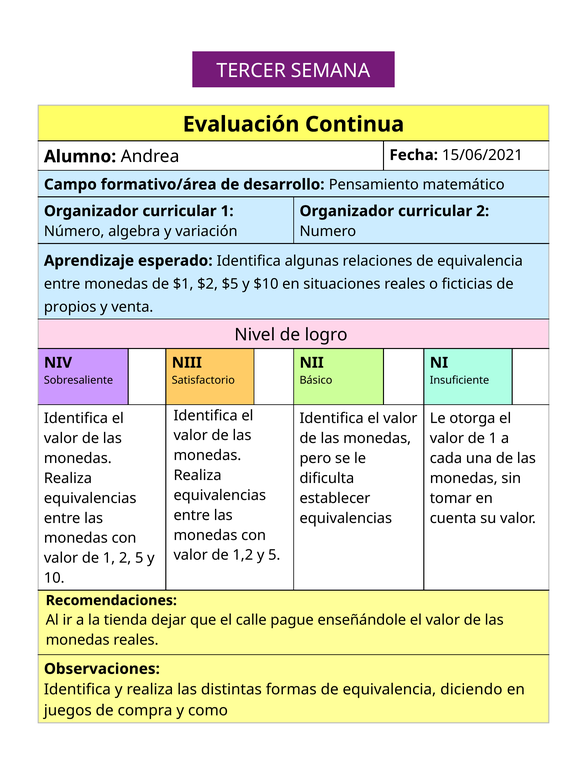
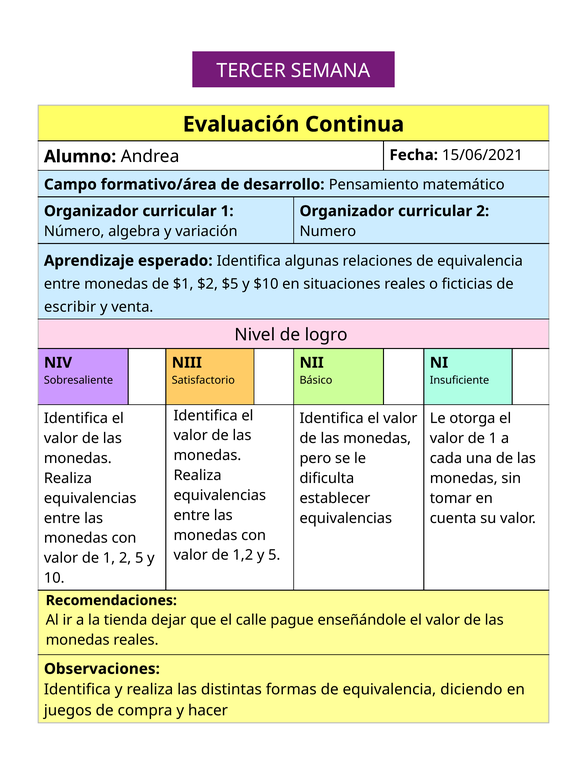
propios: propios -> escribir (70, 307)
como: como -> hacer (208, 711)
